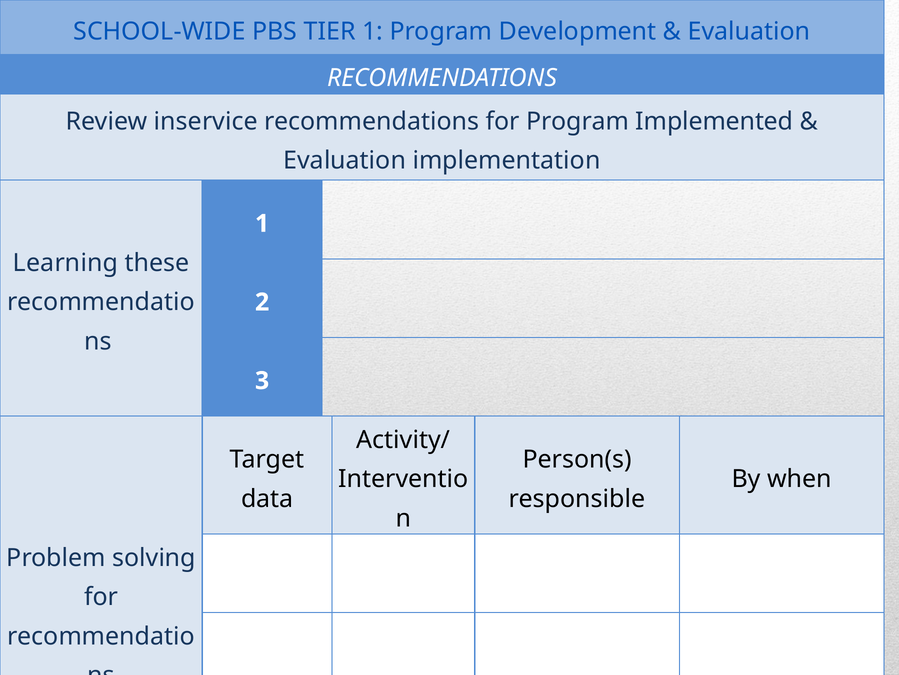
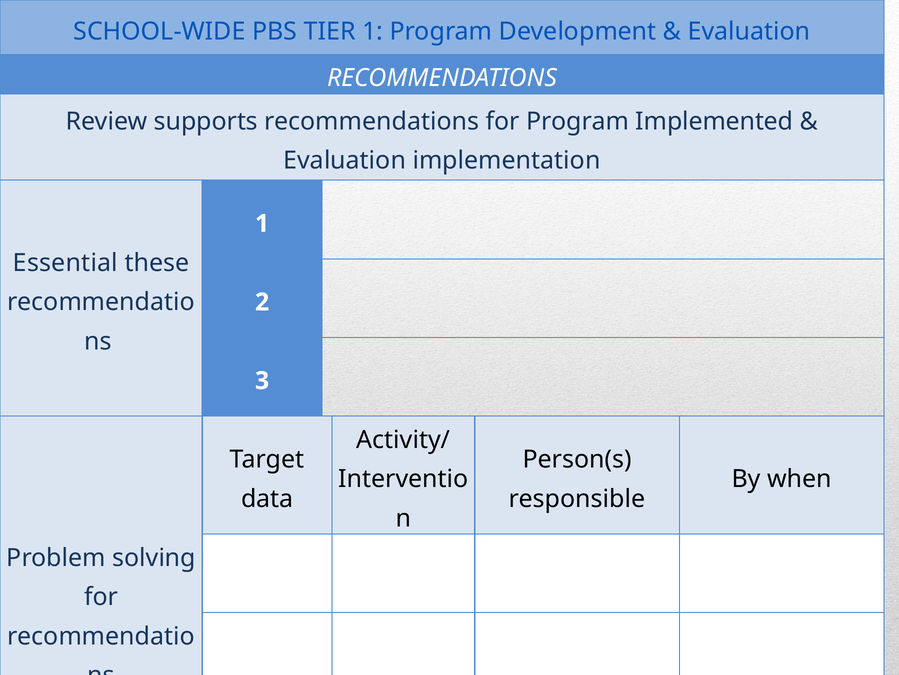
inservice: inservice -> supports (206, 121)
Learning: Learning -> Essential (65, 263)
